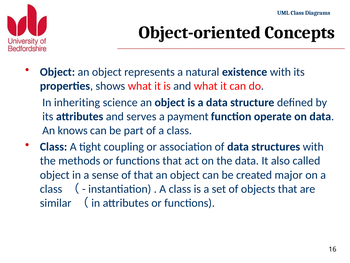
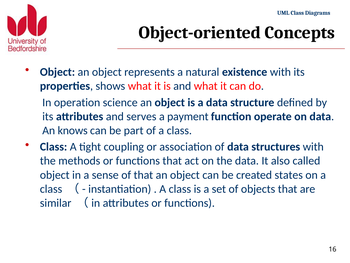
inheriting: inheriting -> operation (77, 102)
major: major -> states (289, 175)
